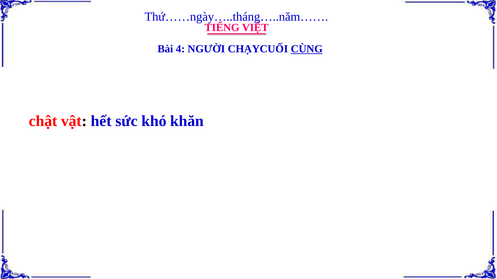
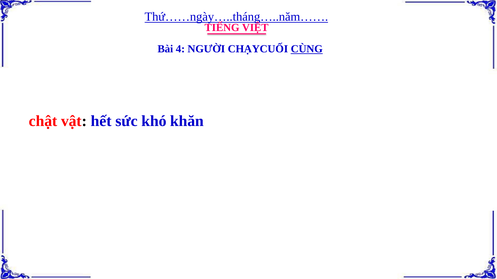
Thứ……ngày…..tháng…..năm…… underline: none -> present (236, 17)
